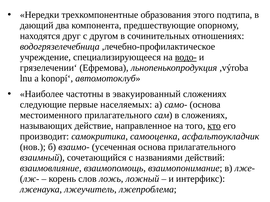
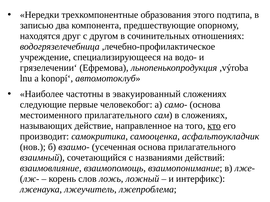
дающий: дающий -> записью (37, 25)
водо- underline: present -> none (186, 57)
населяемых: населяемых -> человекобог (126, 105)
